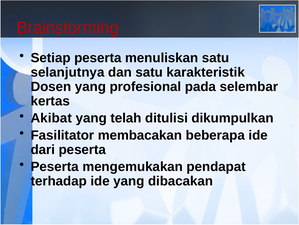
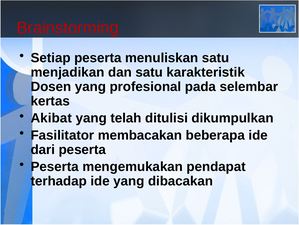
selanjutnya: selanjutnya -> menjadikan (68, 72)
